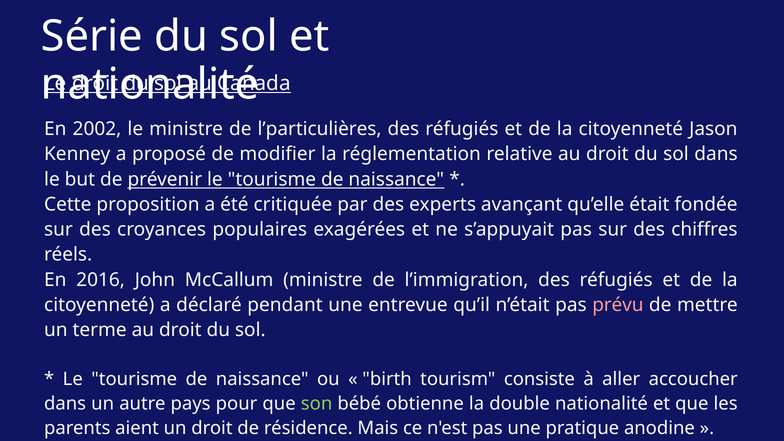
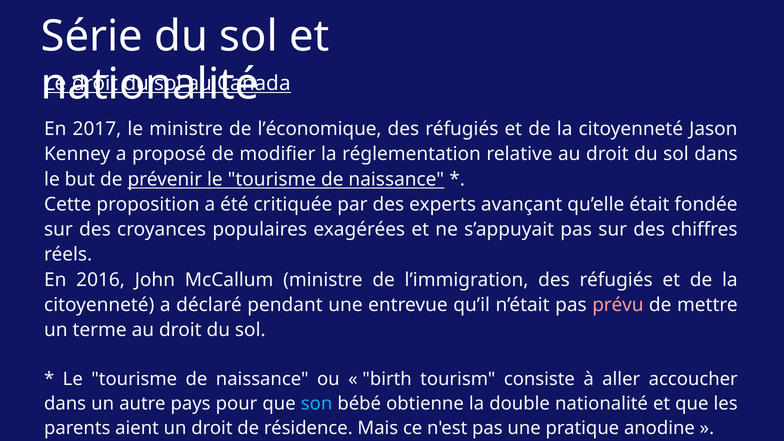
2002: 2002 -> 2017 (97, 129)
l’particulières: l’particulières -> l’économique (320, 129)
son colour: light green -> light blue (317, 404)
